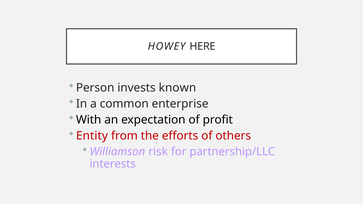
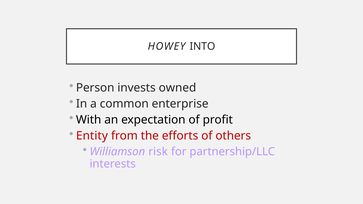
HERE: HERE -> INTO (202, 46)
known: known -> owned (177, 88)
